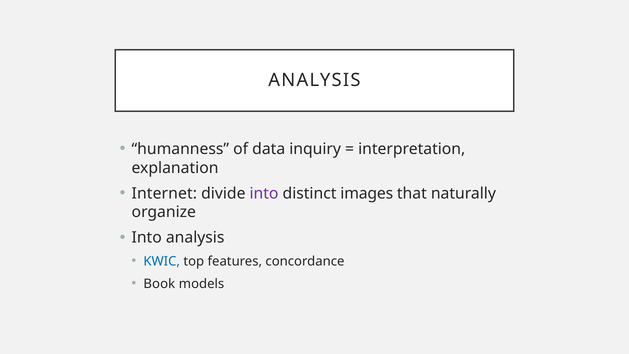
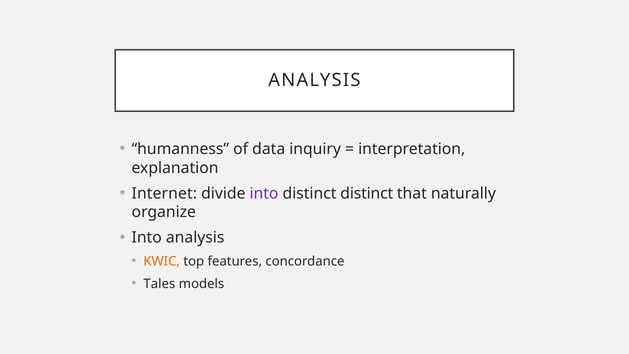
distinct images: images -> distinct (367, 193)
KWIC colour: blue -> orange (162, 261)
Book: Book -> Tales (159, 284)
